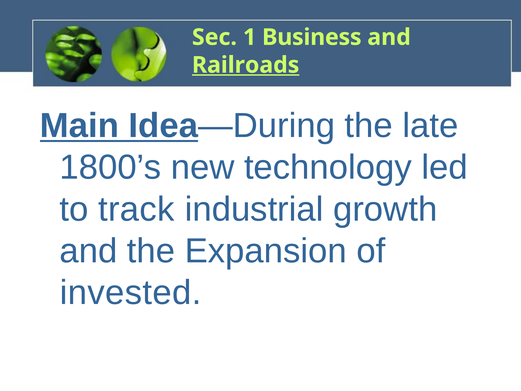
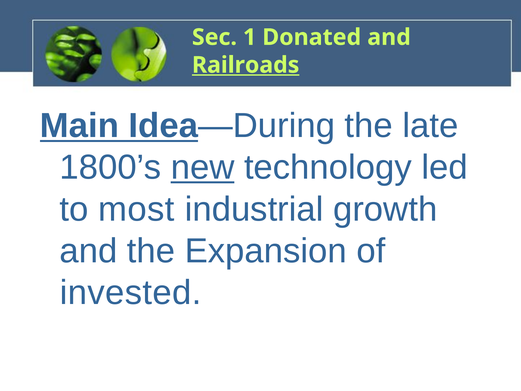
Business: Business -> Donated (312, 37)
new underline: none -> present (203, 167)
track: track -> most (136, 209)
